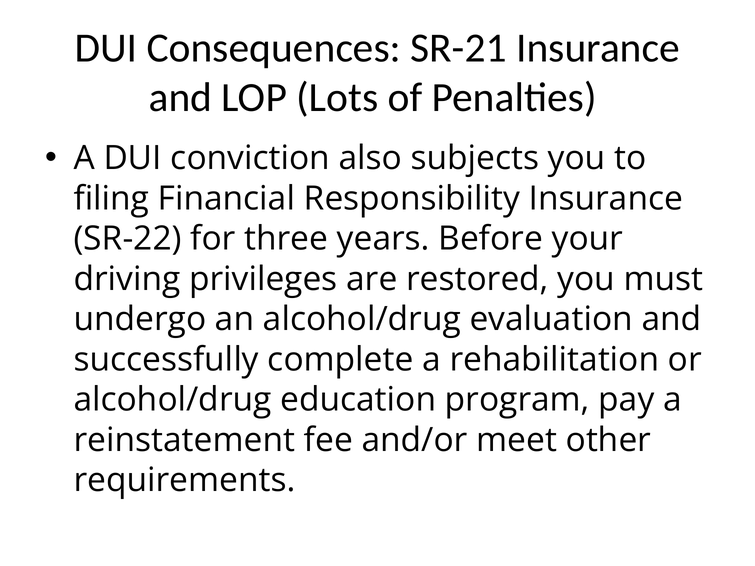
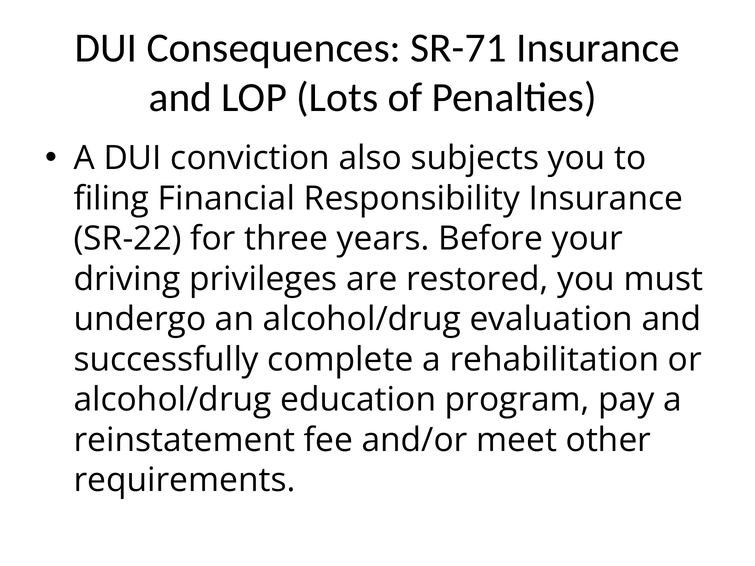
SR-21: SR-21 -> SR-71 (459, 48)
